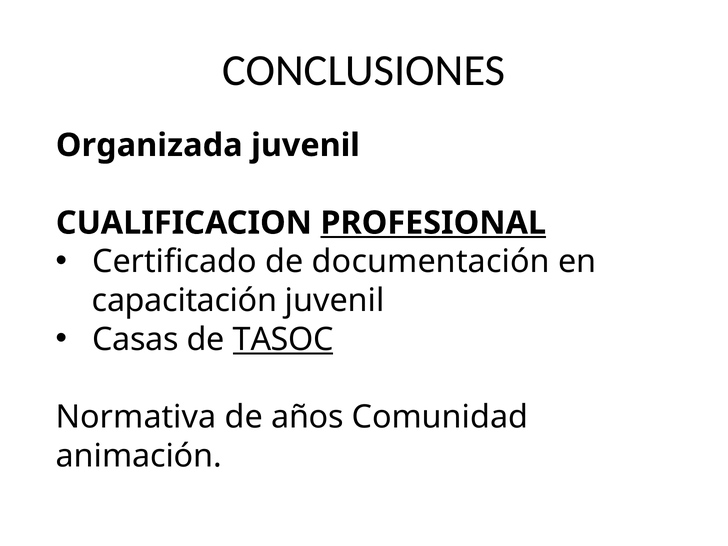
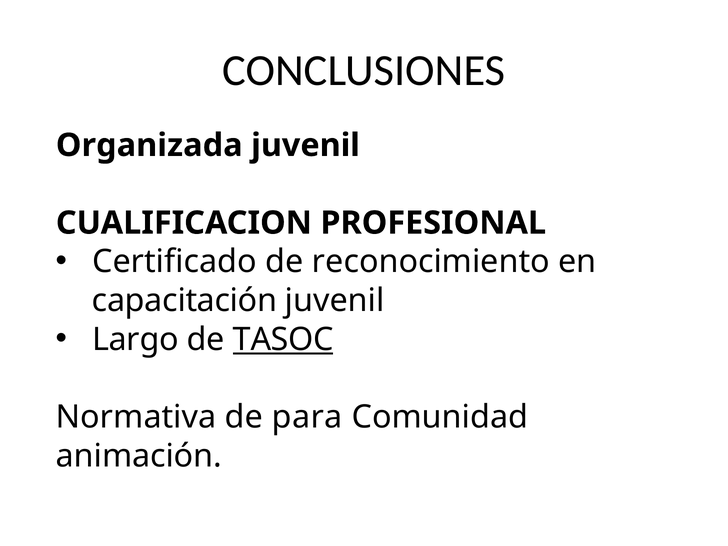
PROFESIONAL underline: present -> none (433, 223)
documentación: documentación -> reconocimiento (431, 262)
Casas: Casas -> Largo (135, 339)
años: años -> para (307, 417)
